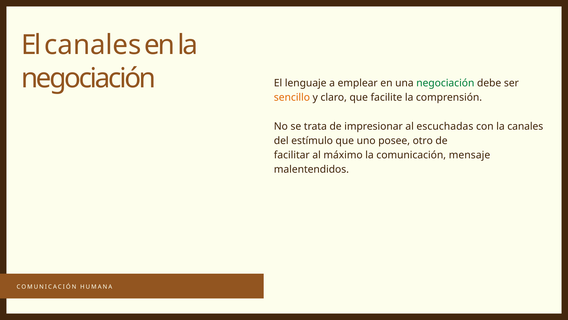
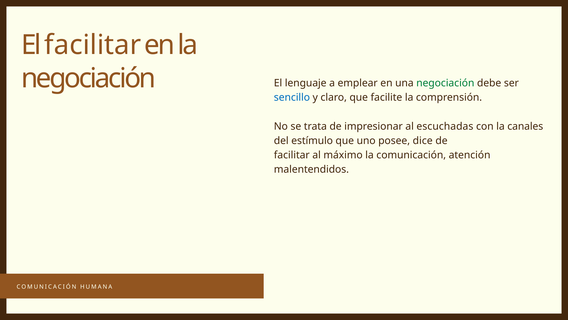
El canales: canales -> facilitar (93, 45)
sencillo colour: orange -> blue (292, 97)
otro: otro -> dice (423, 140)
mensaje: mensaje -> atención (470, 155)
